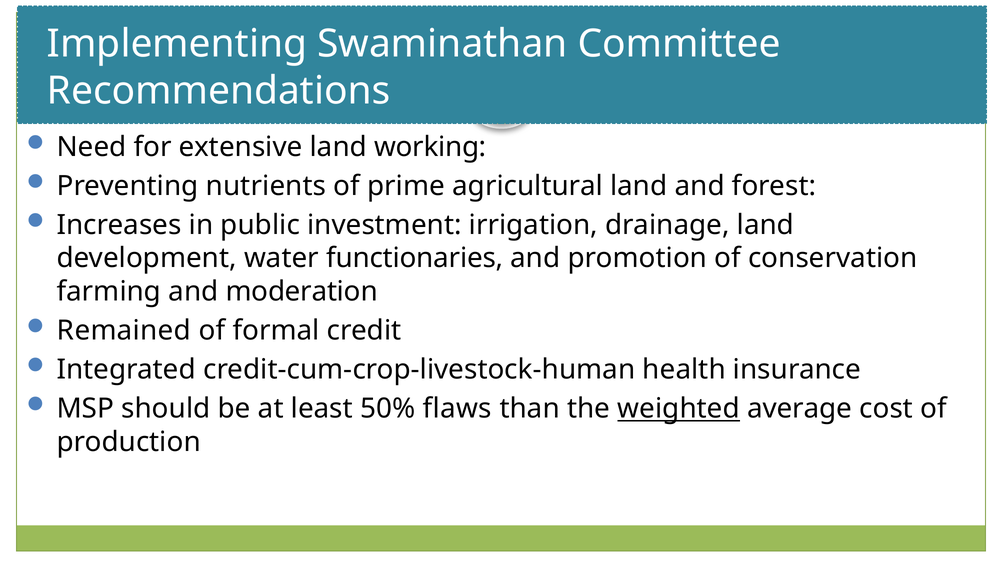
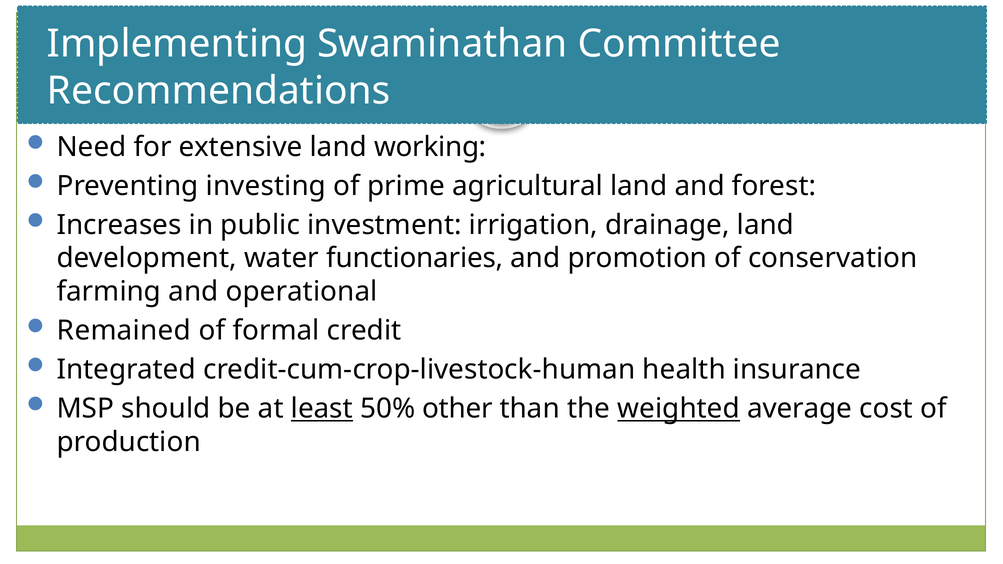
nutrients: nutrients -> investing (266, 186)
moderation: moderation -> operational (302, 292)
least underline: none -> present (322, 409)
flaws: flaws -> other (458, 409)
